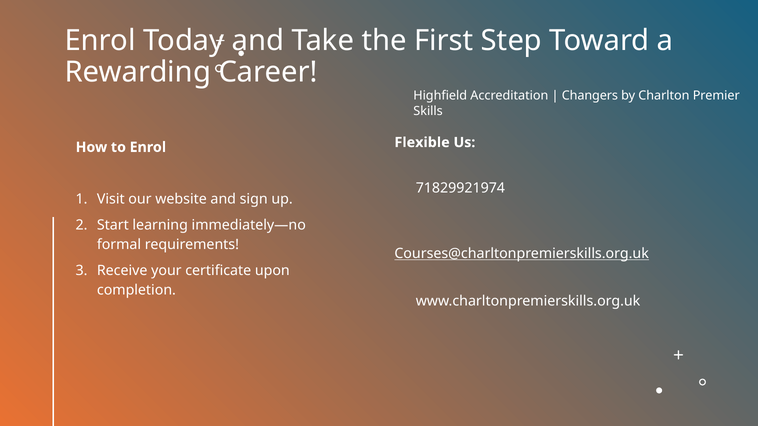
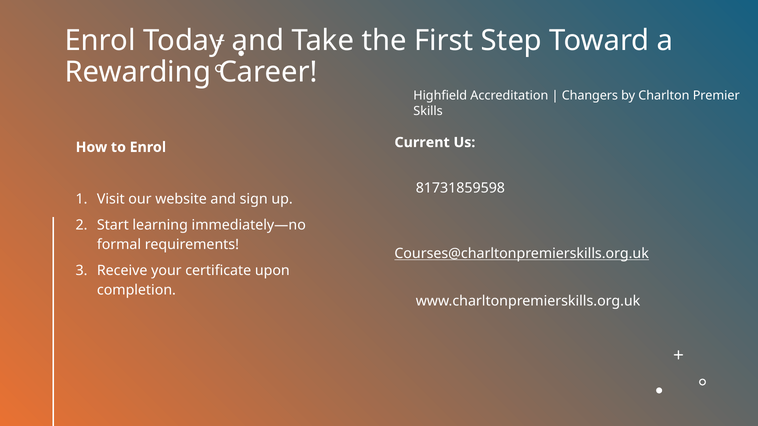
Flexible: Flexible -> Current (422, 143)
71829921974: 71829921974 -> 81731859598 (460, 188)
